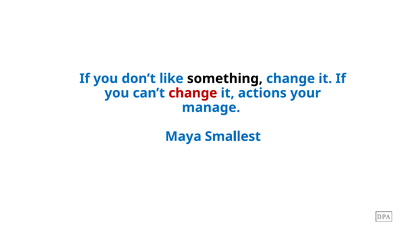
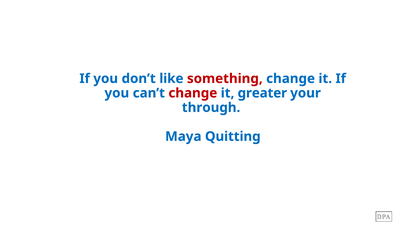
something colour: black -> red (225, 79)
actions: actions -> greater (262, 93)
manage: manage -> through (211, 108)
Smallest: Smallest -> Quitting (233, 137)
